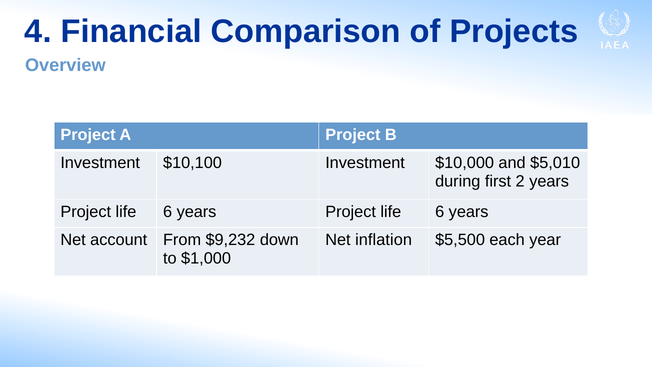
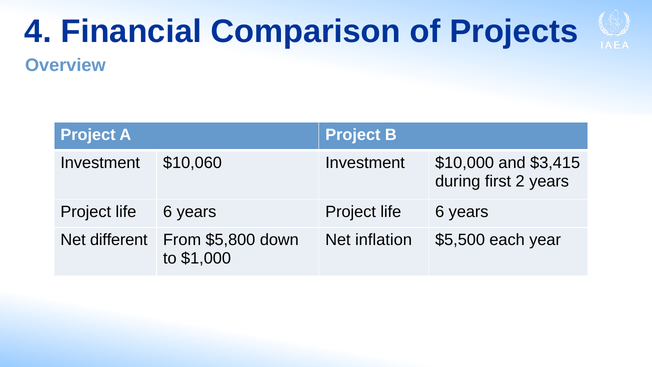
$10,100: $10,100 -> $10,060 (192, 163)
$5,010: $5,010 -> $3,415 (555, 163)
account: account -> different (119, 240)
$9,232: $9,232 -> $5,800 (230, 240)
